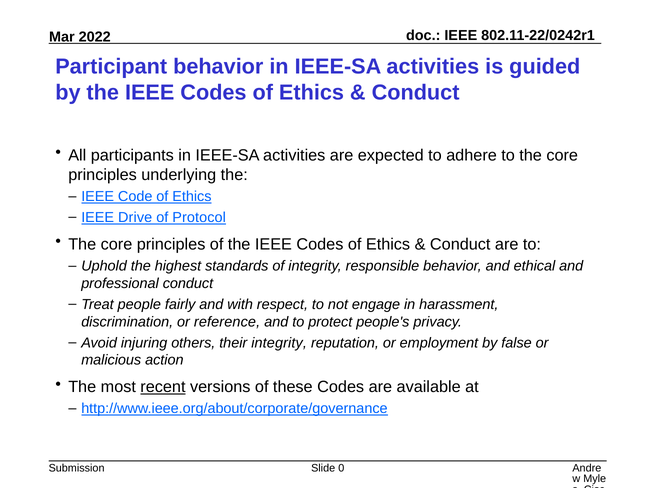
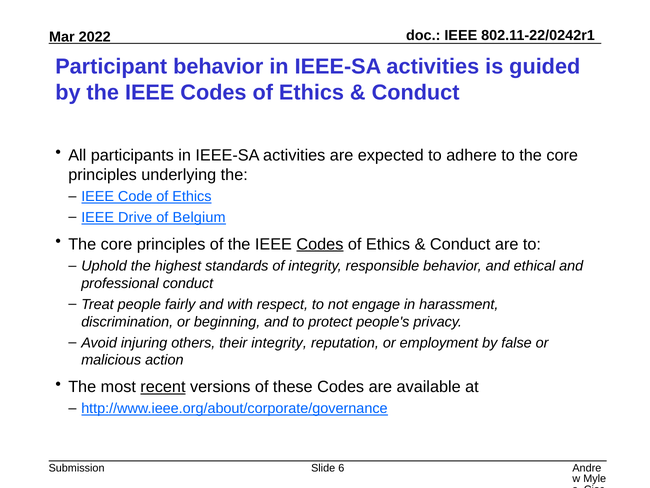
Protocol: Protocol -> Belgium (199, 217)
Codes underline: none -> present (320, 244)
reference: reference -> beginning (227, 321)
0: 0 -> 6 (341, 468)
